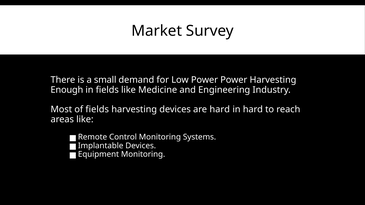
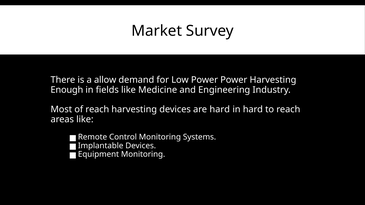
small: small -> allow (105, 80)
of fields: fields -> reach (97, 110)
